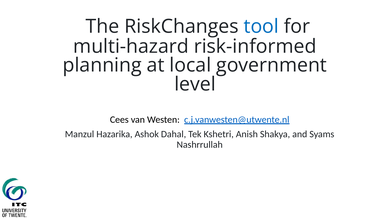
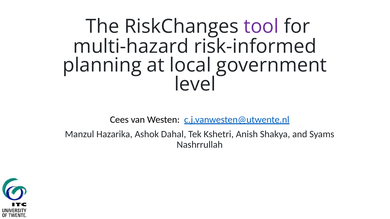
tool colour: blue -> purple (261, 27)
